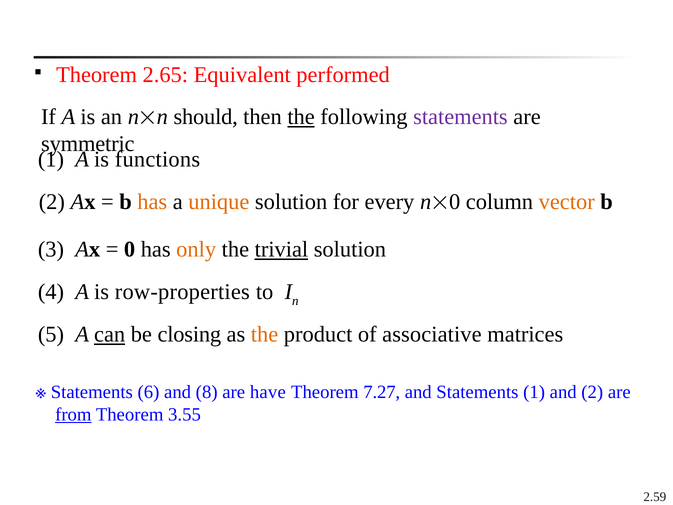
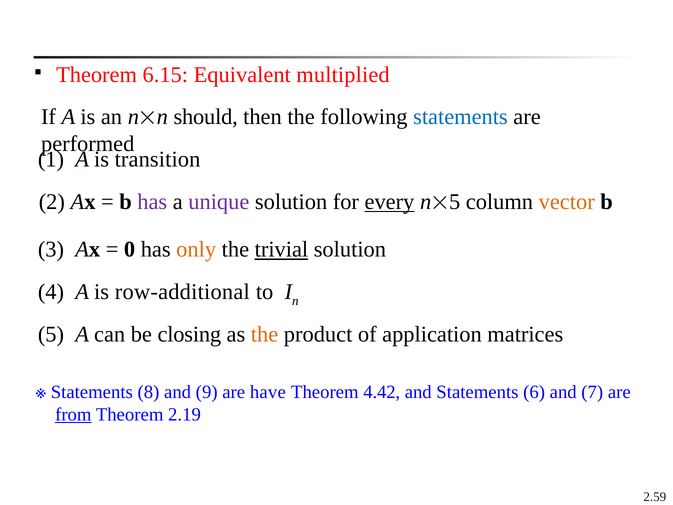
2.65: 2.65 -> 6.15 (165, 75)
performed: performed -> multiplied (343, 75)
the underline: present -> none (301, 117)
statements colour: purple -> blue (460, 117)
symmetric: symmetric -> performed (88, 144)
functions: functions -> transition (158, 159)
has colour: orange -> purple (152, 202)
unique colour: orange -> purple (219, 202)
every underline: none -> present (389, 202)
0: 0 -> 5 (455, 202)
row-properties: row-properties -> row-additional (182, 292)
can underline: present -> none (110, 334)
associative: associative -> application (432, 334)
6: 6 -> 8 (148, 392)
8: 8 -> 9 (207, 392)
7.27: 7.27 -> 4.42 (382, 392)
Statements 1: 1 -> 6 (534, 392)
and 2: 2 -> 7 (592, 392)
3.55: 3.55 -> 2.19 (184, 414)
